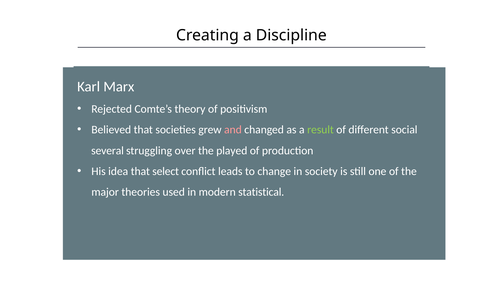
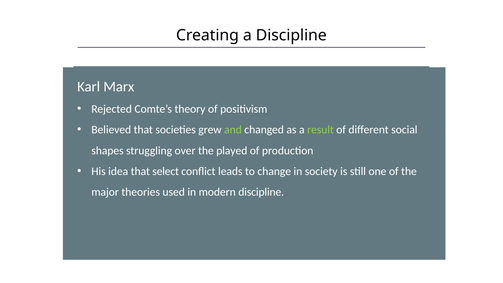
and colour: pink -> light green (233, 130)
several: several -> shapes (107, 151)
modern statistical: statistical -> discipline (261, 192)
